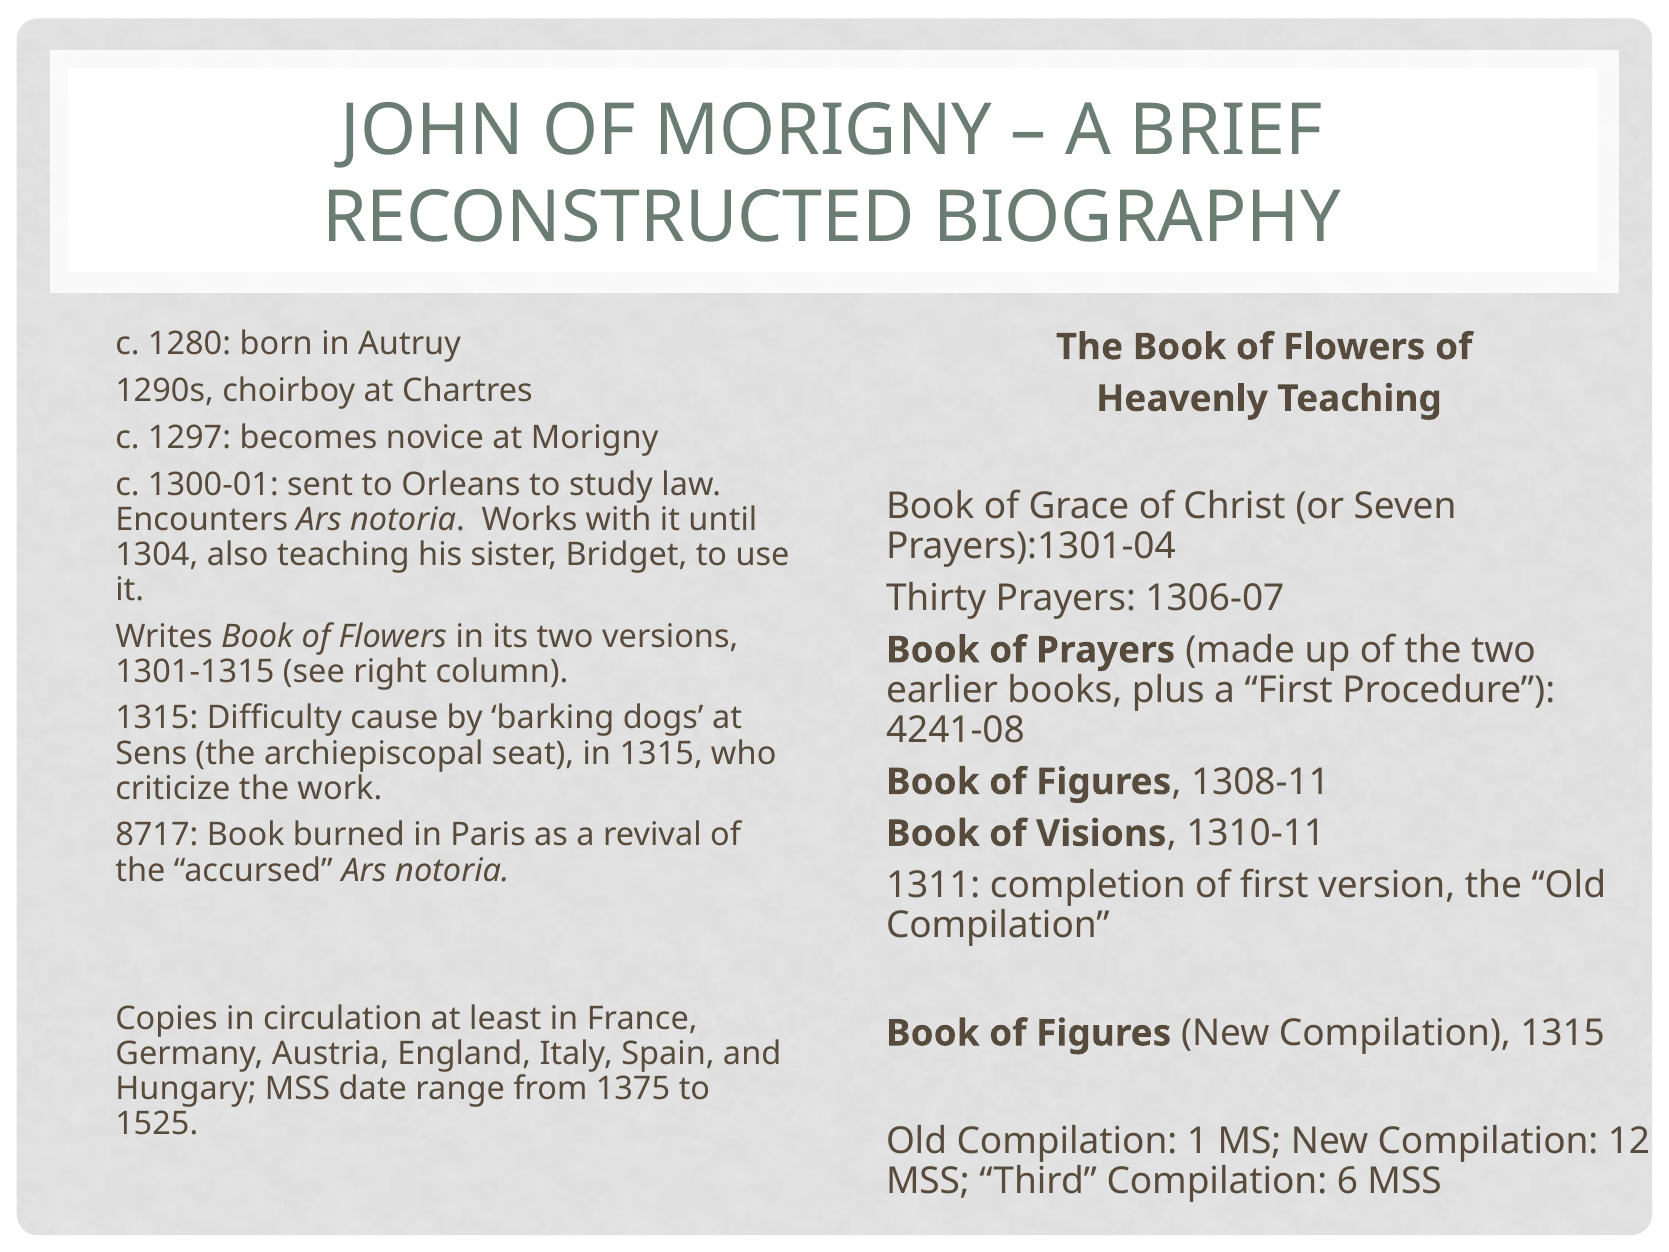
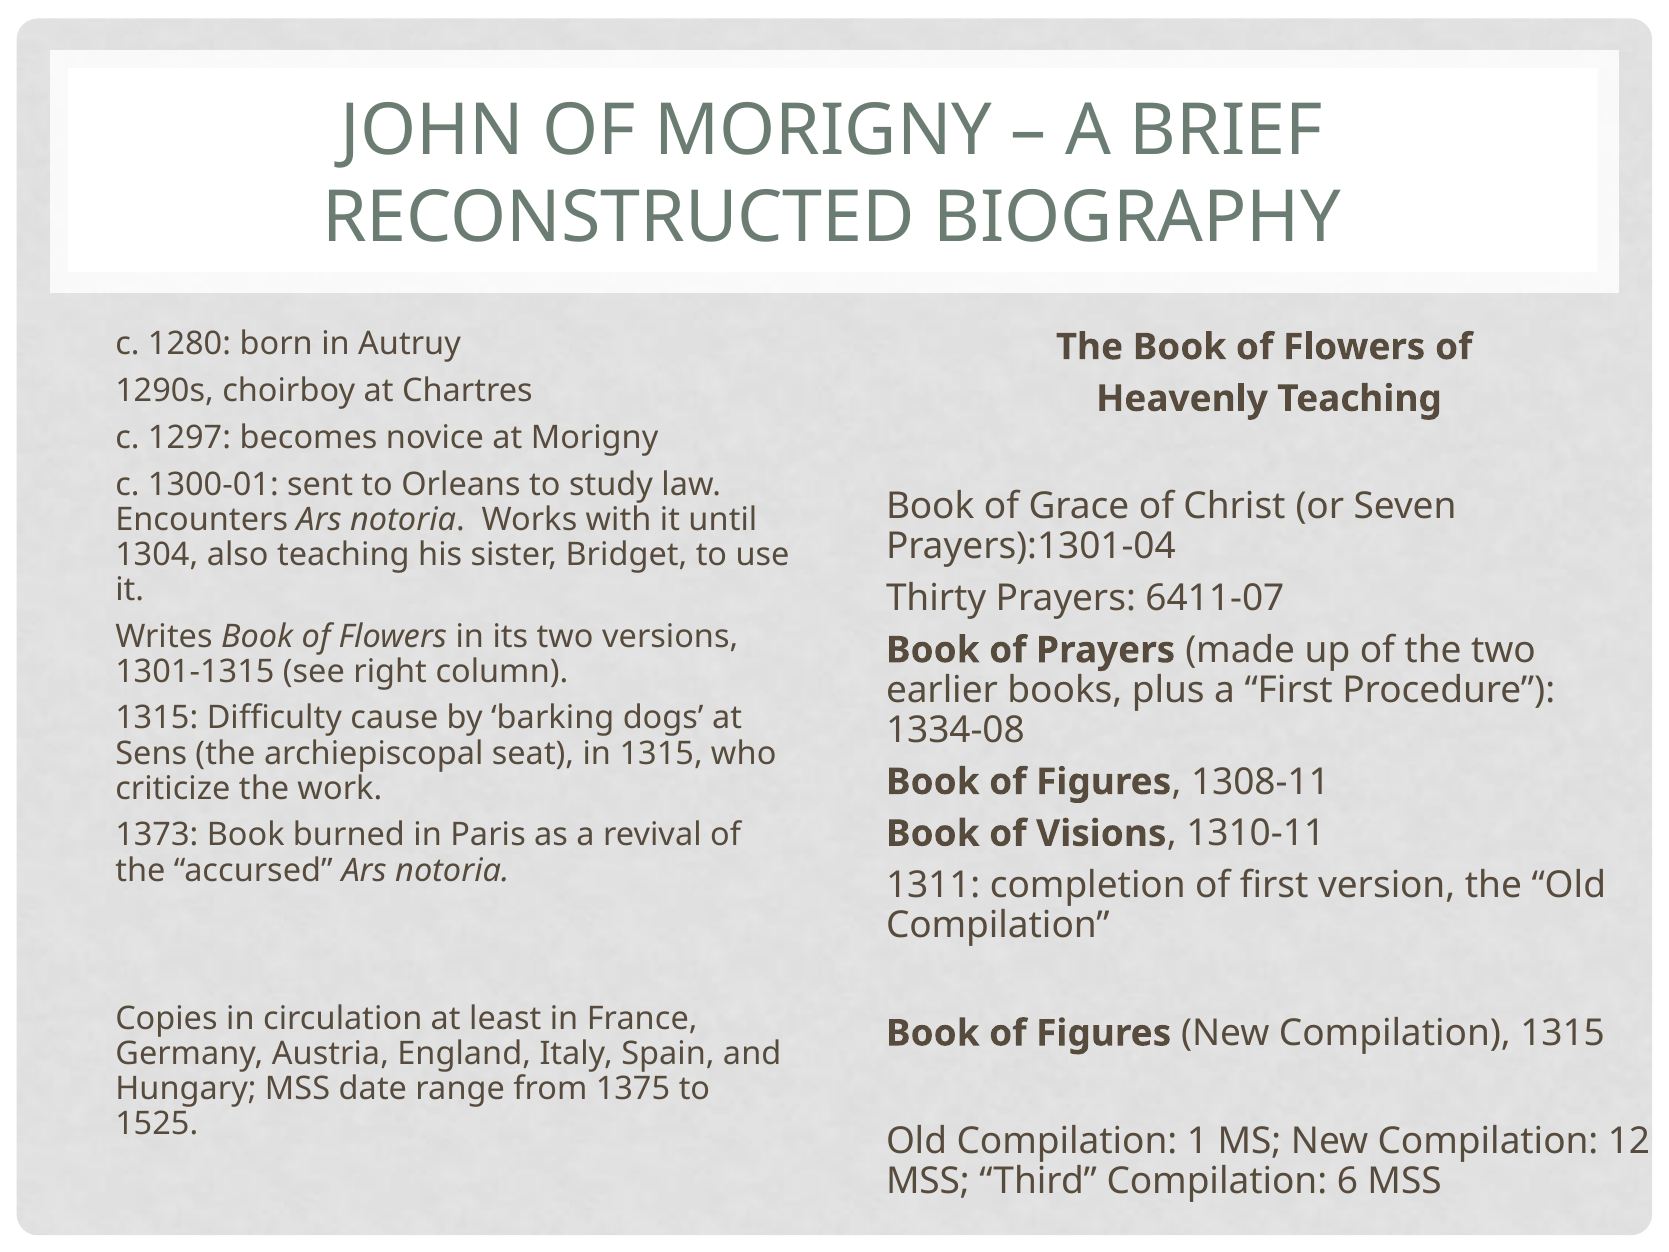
1306-07: 1306-07 -> 6411-07 (1215, 598)
4241-08: 4241-08 -> 1334-08 (955, 730)
8717: 8717 -> 1373 (157, 835)
